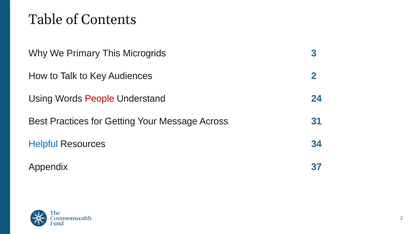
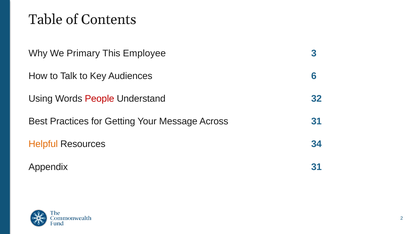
Microgrids: Microgrids -> Employee (144, 53)
Audiences 2: 2 -> 6 (314, 76)
24: 24 -> 32 (316, 99)
Helpful colour: blue -> orange (43, 144)
Appendix 37: 37 -> 31 (316, 167)
